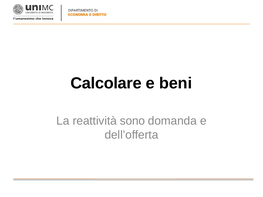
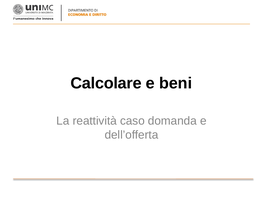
sono: sono -> caso (132, 121)
